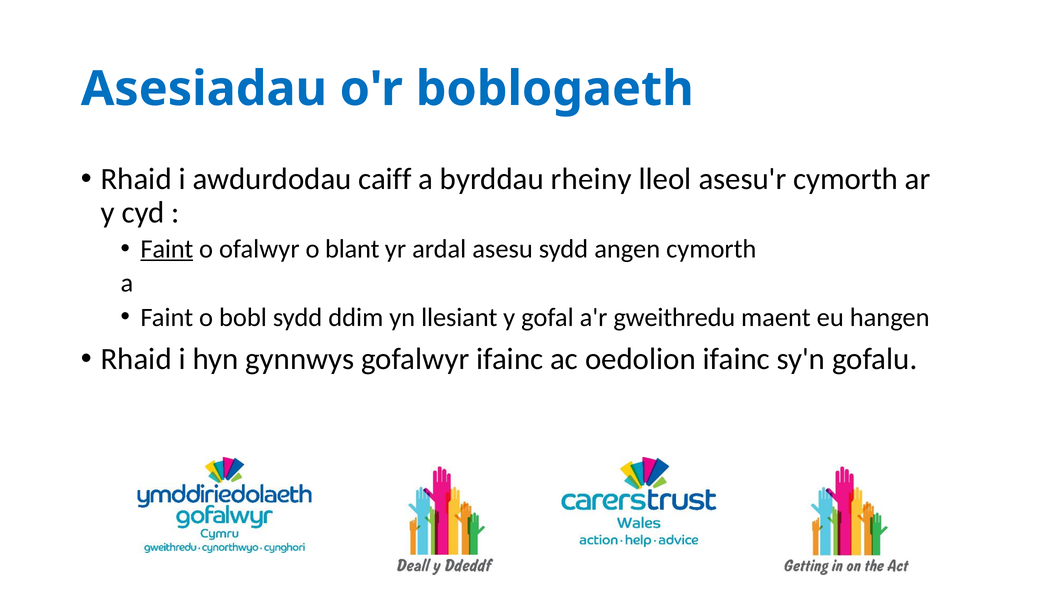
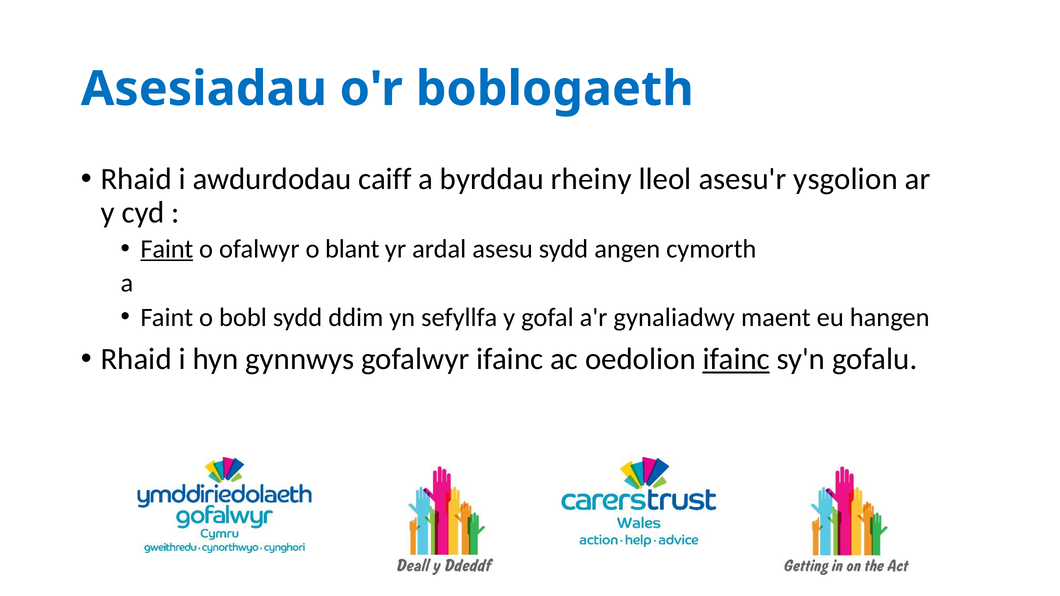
asesu'r cymorth: cymorth -> ysgolion (846, 179)
llesiant: llesiant -> sefyllfa (459, 317)
gweithredu: gweithredu -> gynaliadwy (674, 317)
ifainc underline: none -> present (736, 359)
